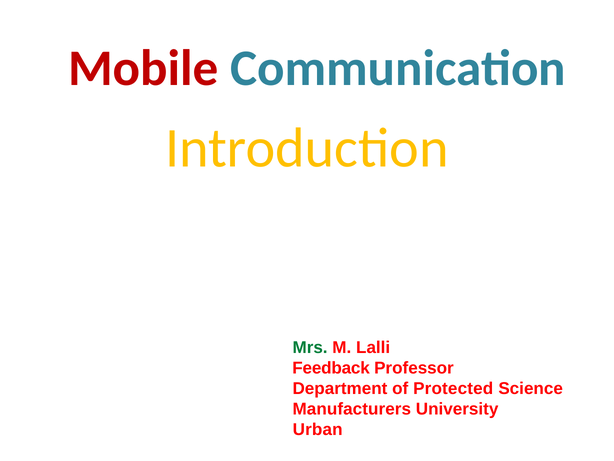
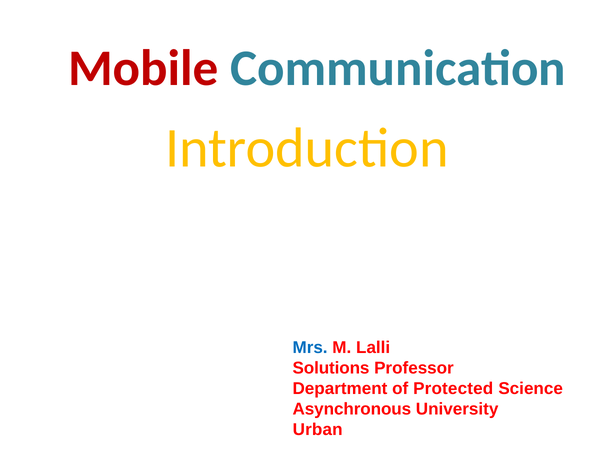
Mrs colour: green -> blue (310, 347)
Feedback: Feedback -> Solutions (331, 367)
Manufacturers: Manufacturers -> Asynchronous (352, 408)
